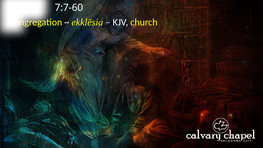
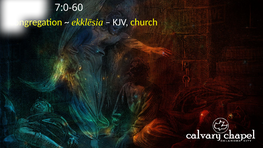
7:7-60: 7:7-60 -> 7:0-60 (69, 8)
